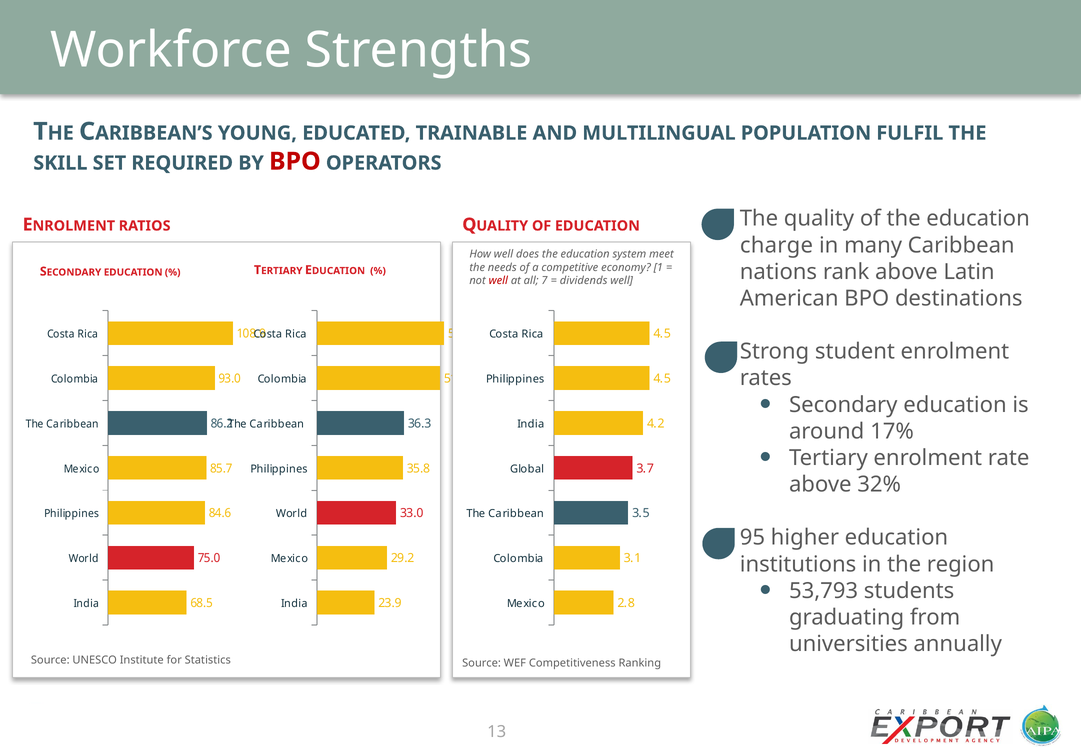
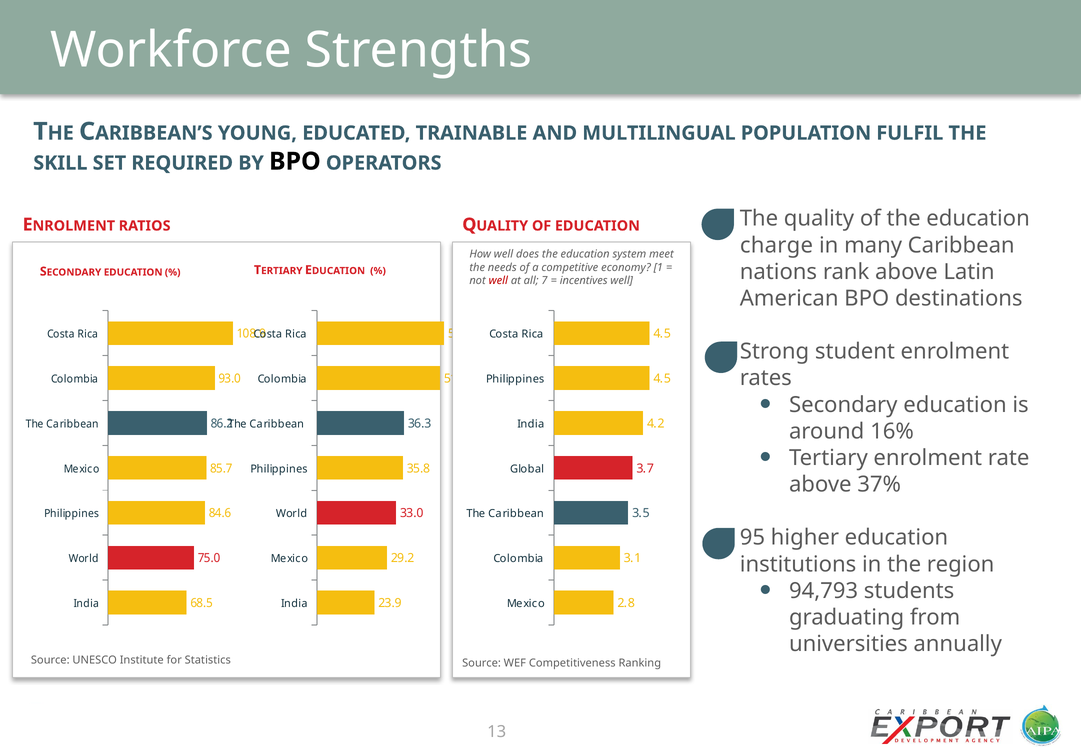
BPO colour: red -> black (295, 161)
dividends: dividends -> incentives (584, 281)
17%: 17% -> 16% (892, 432)
32%: 32% -> 37% (879, 485)
53,793: 53,793 -> 94,793 (824, 591)
